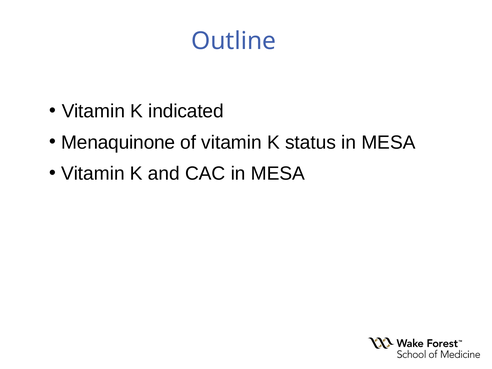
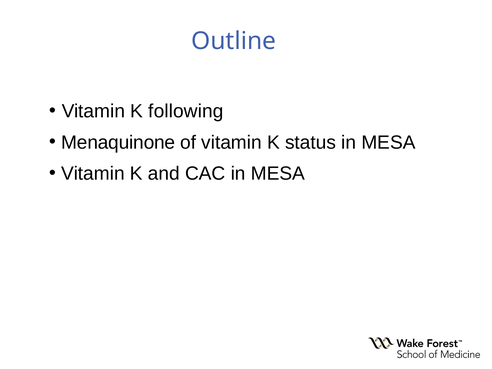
indicated: indicated -> following (186, 111)
